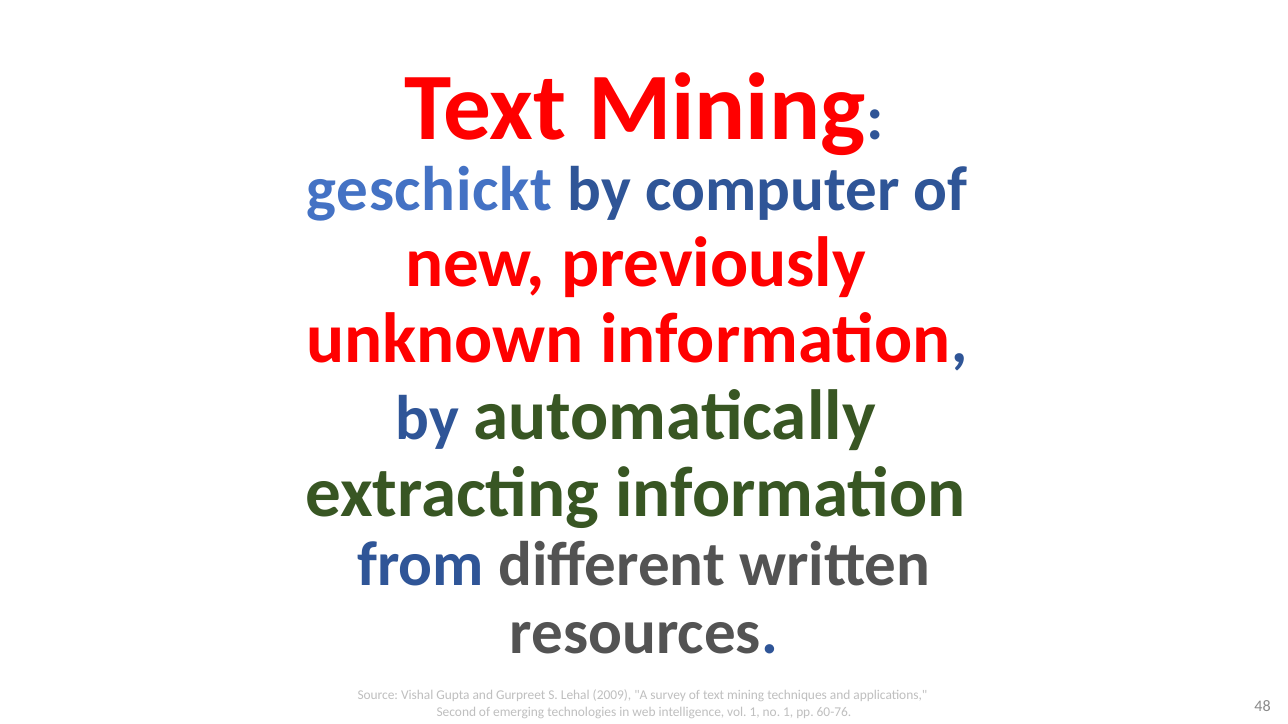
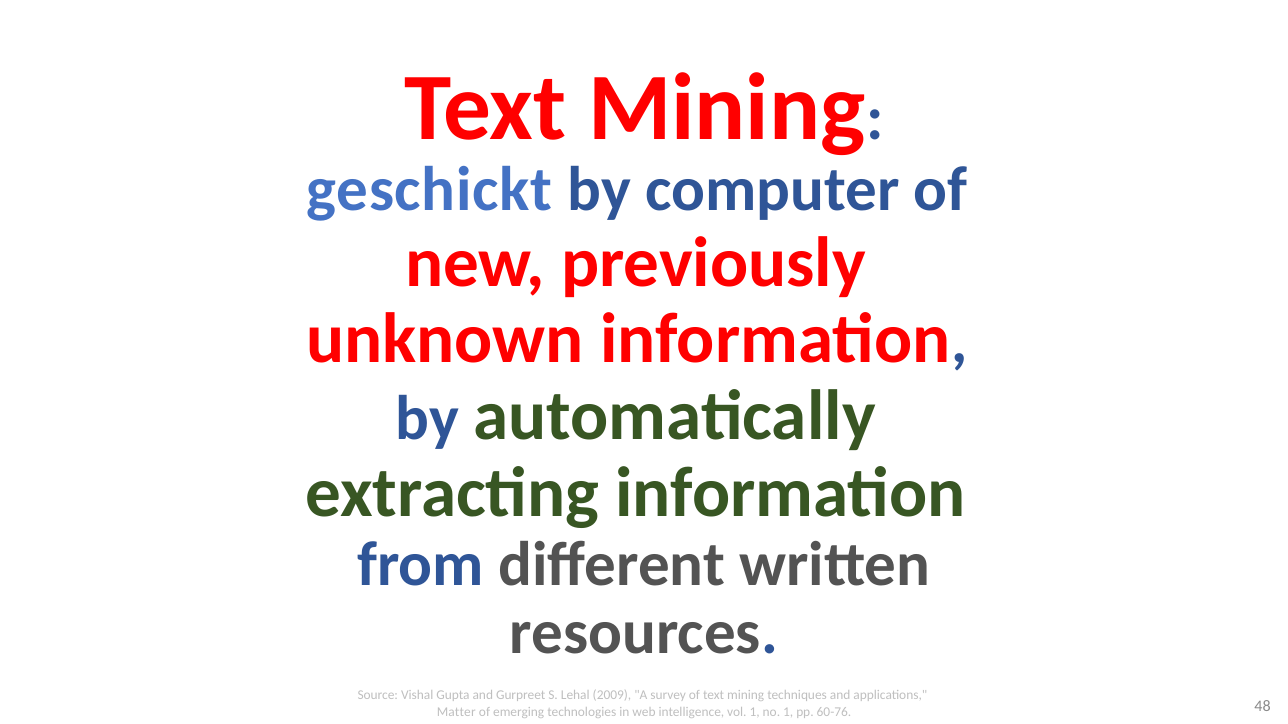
Second: Second -> Matter (456, 712)
